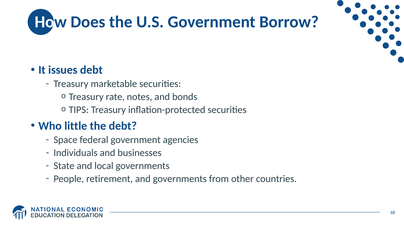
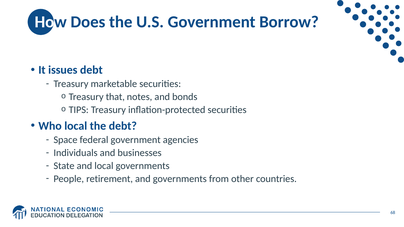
rate: rate -> that (115, 97)
Who little: little -> local (76, 126)
